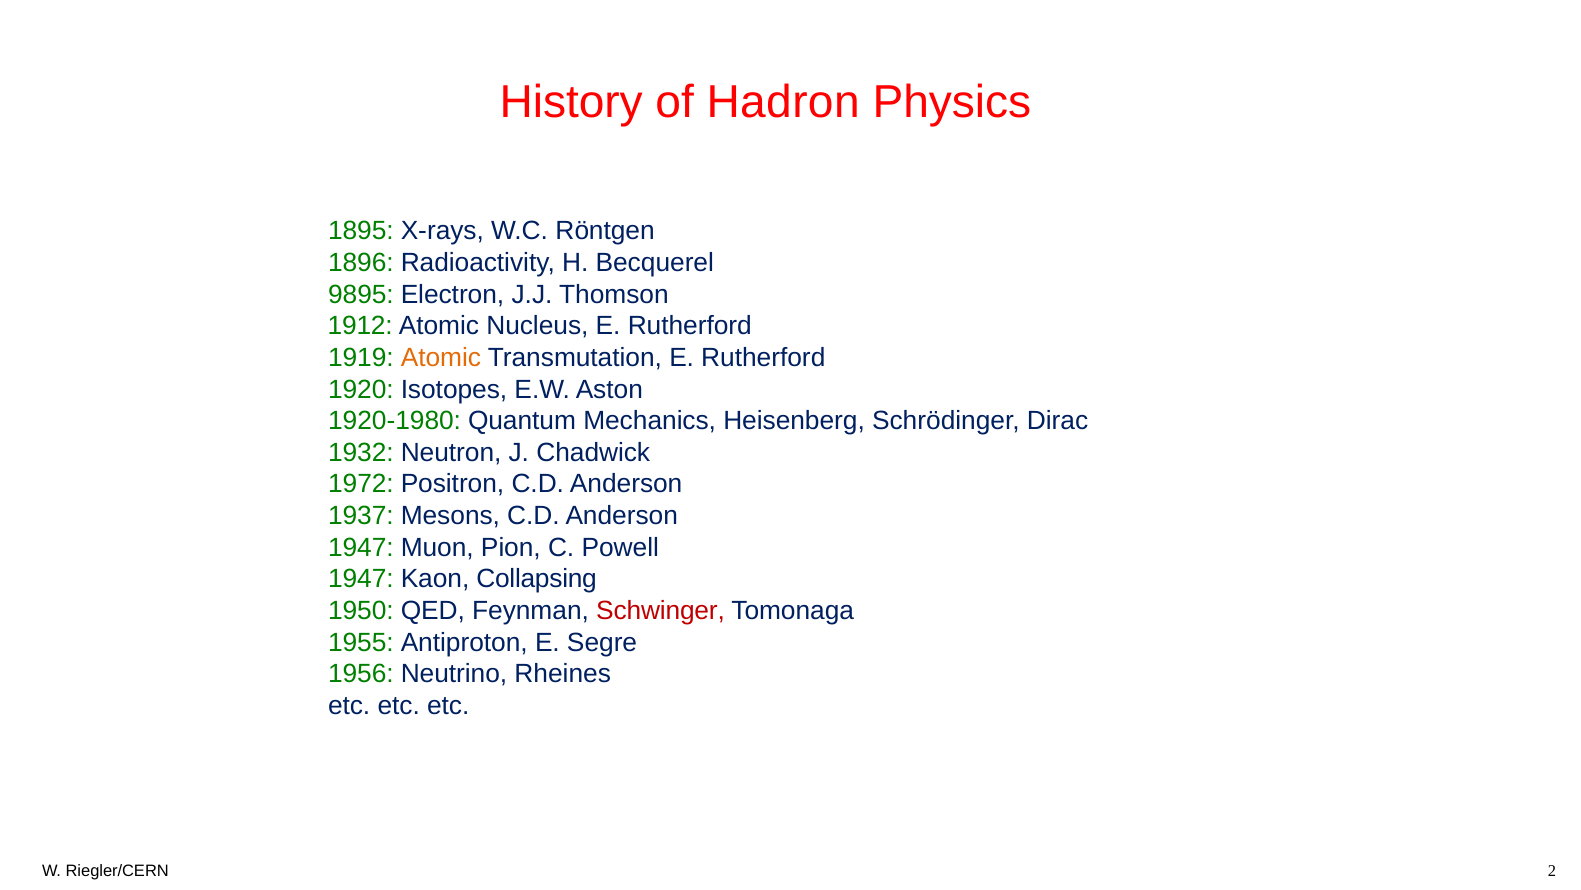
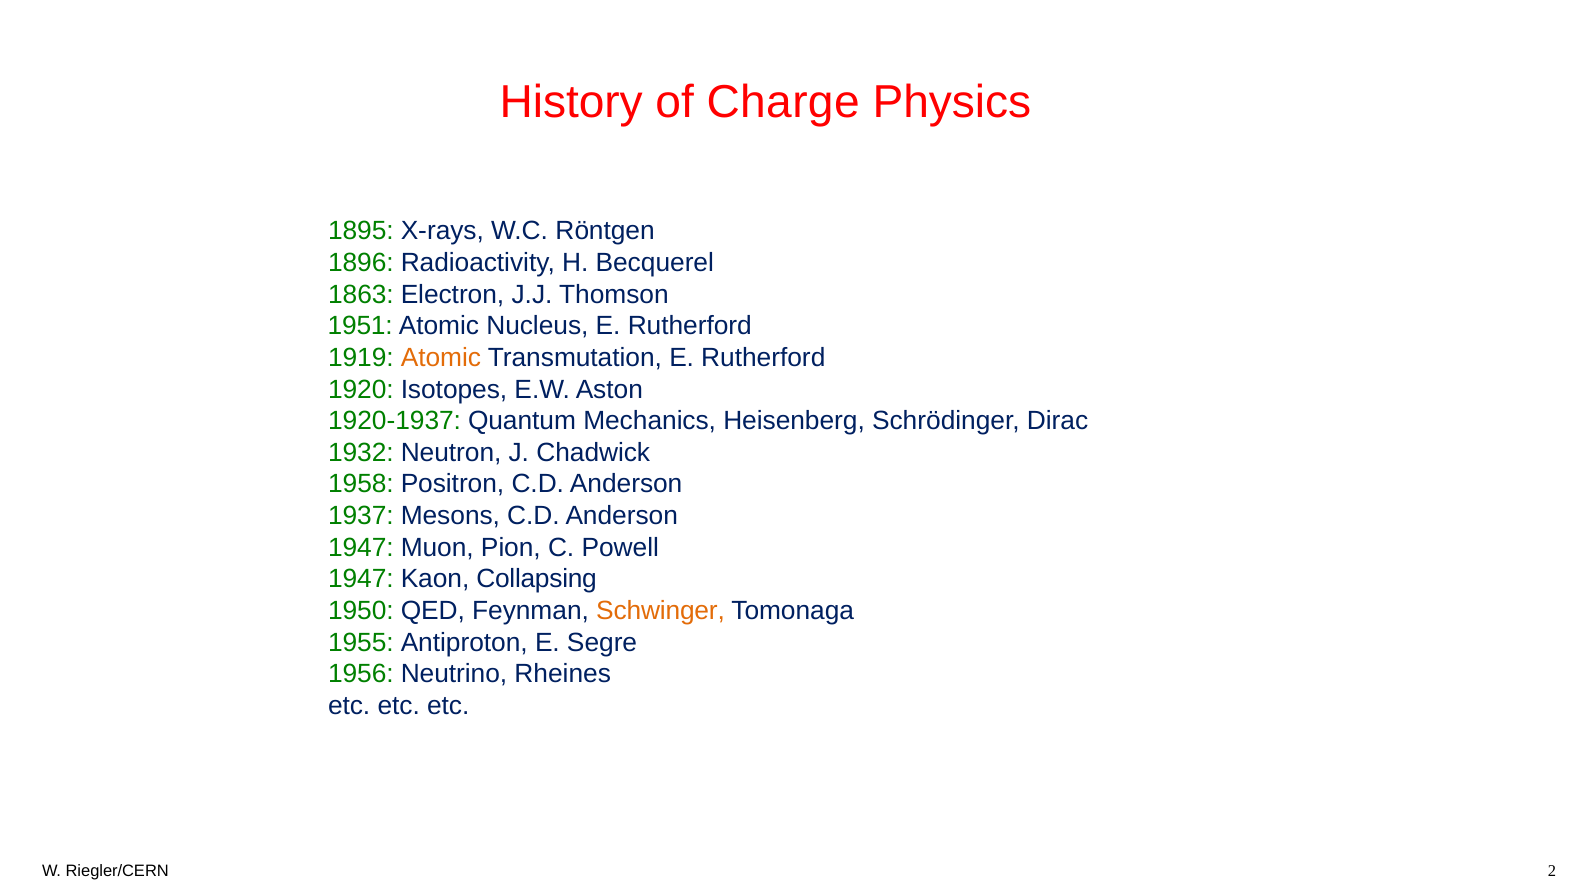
Hadron: Hadron -> Charge (783, 102)
9895: 9895 -> 1863 (361, 294)
1912: 1912 -> 1951 (360, 326)
1920-1980: 1920-1980 -> 1920-1937 (395, 421)
1972: 1972 -> 1958 (361, 484)
Schwinger colour: red -> orange (661, 610)
